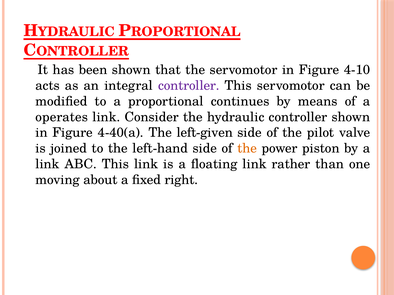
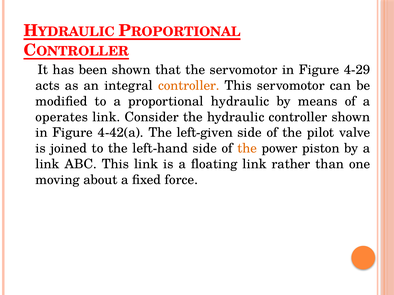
4-10: 4-10 -> 4-29 (357, 70)
controller colour: purple -> orange (189, 86)
proportional continues: continues -> hydraulic (240, 101)
4-40(a: 4-40(a -> 4-42(a (121, 133)
right: right -> force (181, 180)
